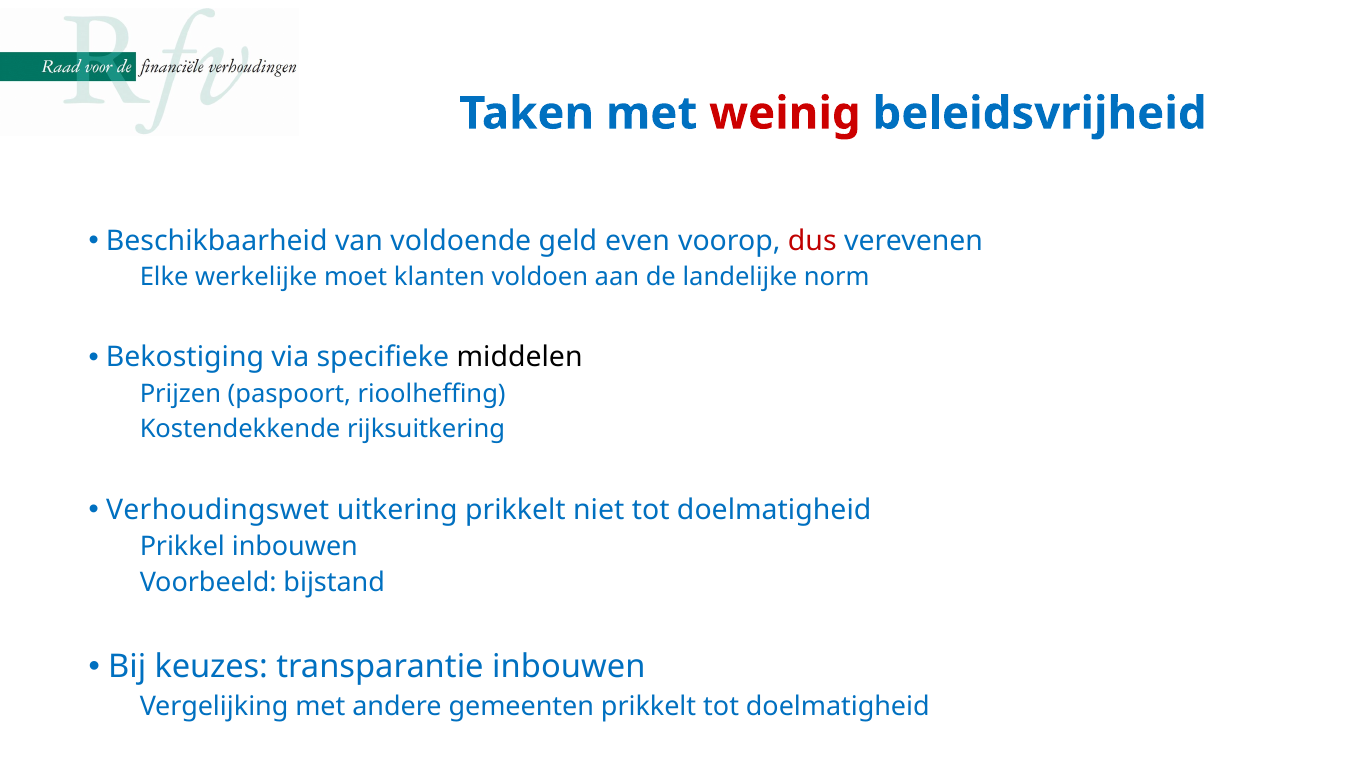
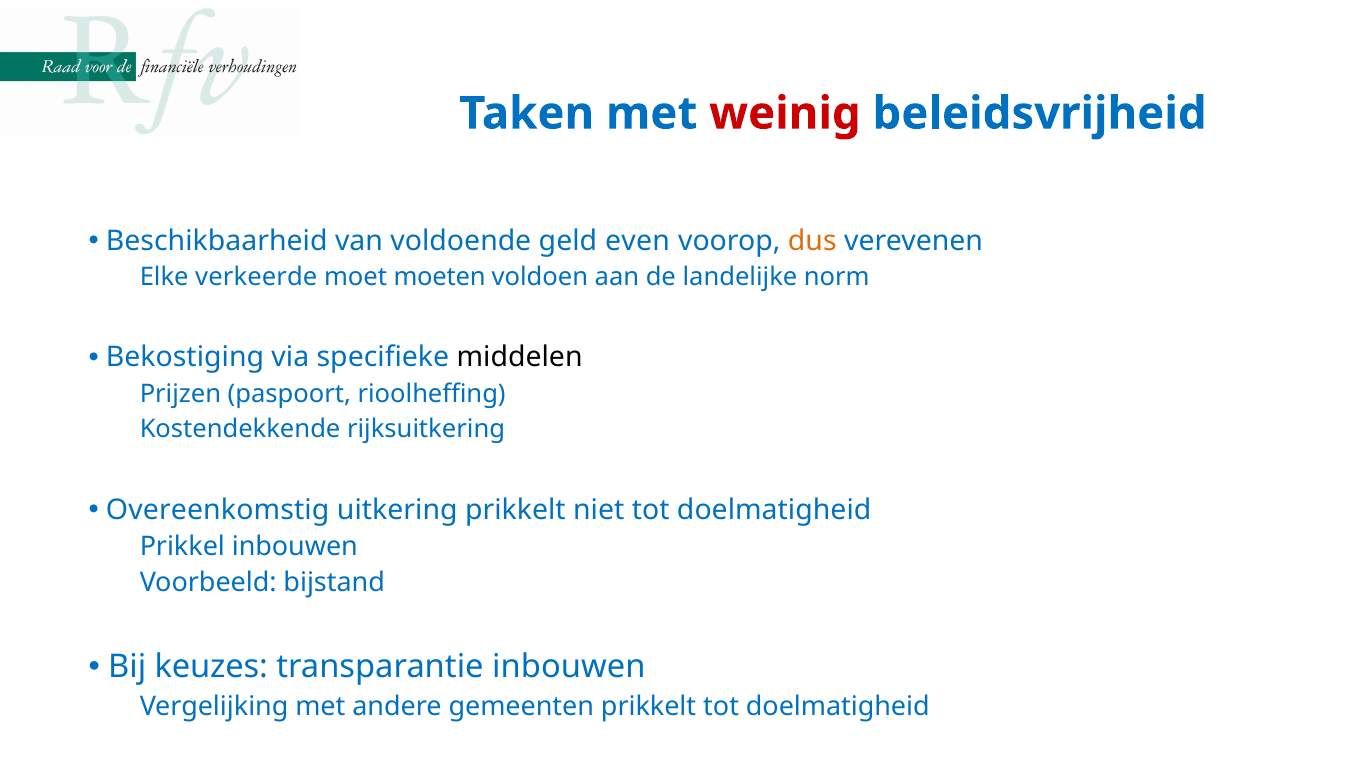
dus colour: red -> orange (812, 241)
werkelijke: werkelijke -> verkeerde (256, 277)
klanten: klanten -> moeten (440, 277)
Verhoudingswet: Verhoudingswet -> Overeenkomstig (218, 510)
